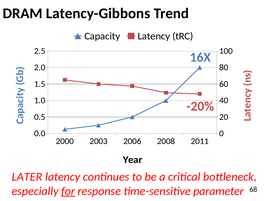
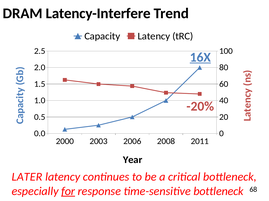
Latency-Gibbons: Latency-Gibbons -> Latency-Interfere (98, 13)
16X underline: none -> present (200, 57)
time-sensitive parameter: parameter -> bottleneck (219, 192)
